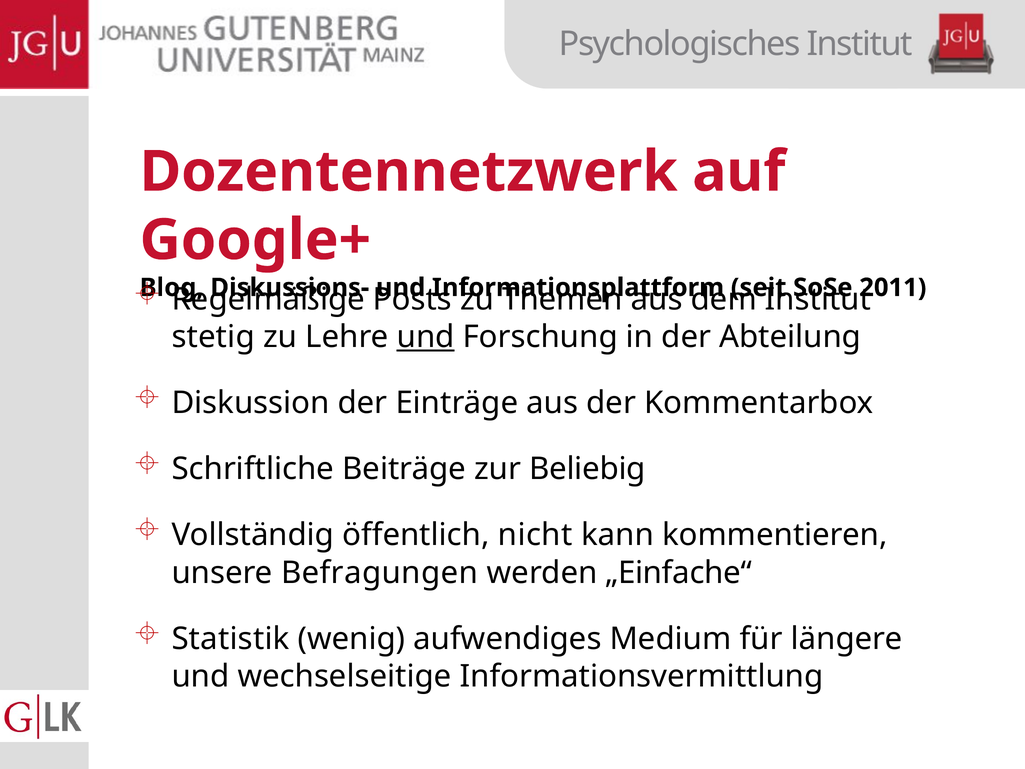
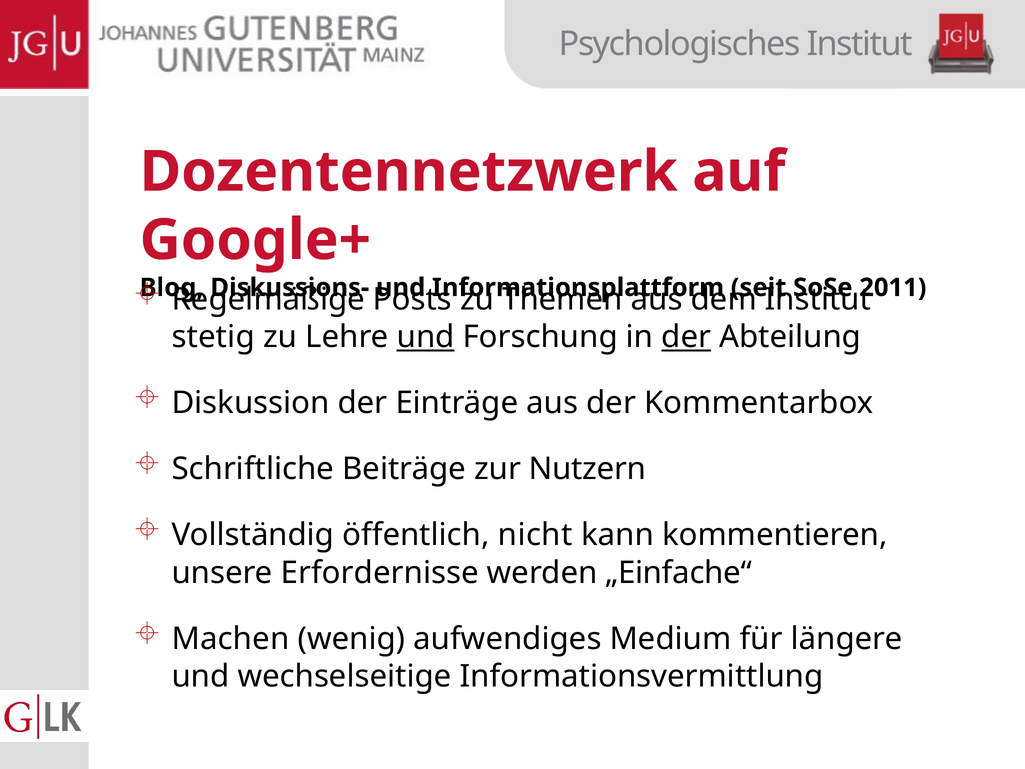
der underline: none -> present (686, 337)
Beliebig: Beliebig -> Nutzern (587, 469)
Befragungen: Befragungen -> Erfordernisse (380, 573)
Statistik: Statistik -> Machen (231, 639)
